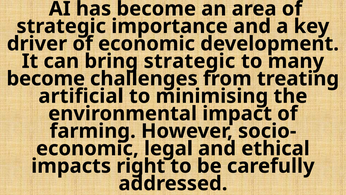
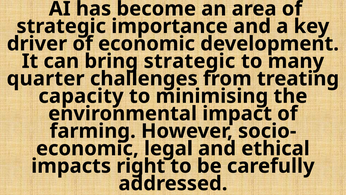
become: become -> quarter (46, 79)
artificial: artificial -> capacity (81, 96)
